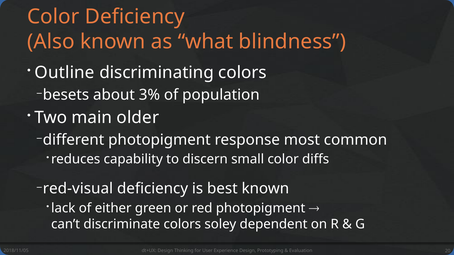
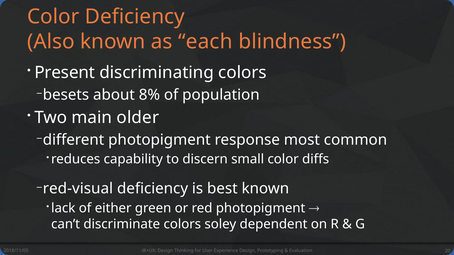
what: what -> each (205, 42)
Outline: Outline -> Present (65, 73)
3%: 3% -> 8% (149, 95)
